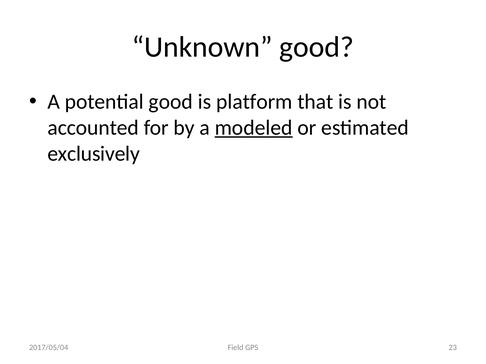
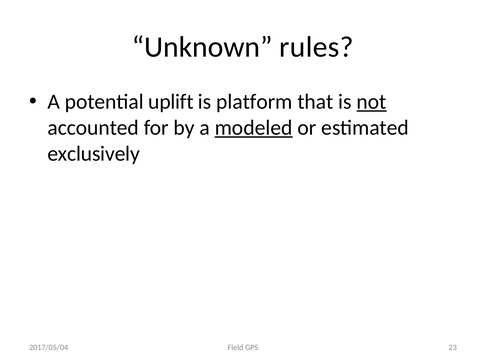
Unknown good: good -> rules (316, 47)
potential good: good -> uplift (171, 102)
not underline: none -> present (372, 102)
